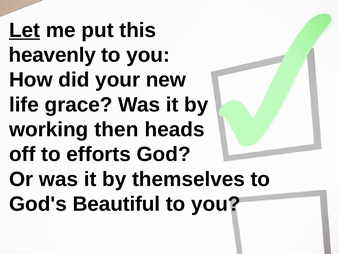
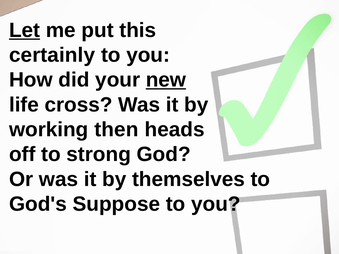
heavenly: heavenly -> certainly (52, 55)
new underline: none -> present (166, 80)
grace: grace -> cross (79, 105)
efforts: efforts -> strong (99, 155)
Beautiful: Beautiful -> Suppose (116, 204)
